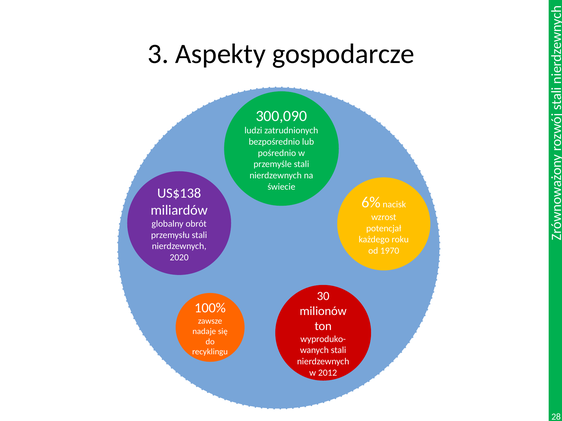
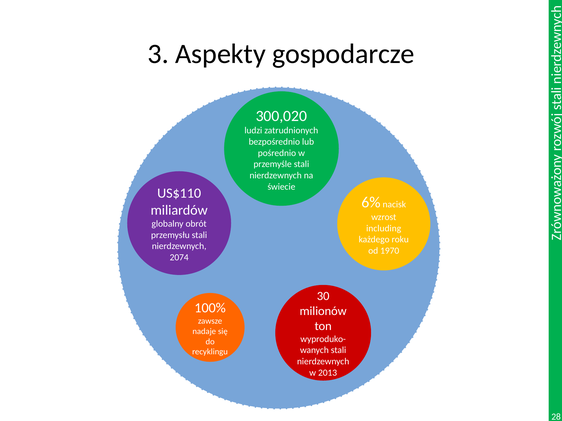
300,090: 300,090 -> 300,020 (281, 116)
US$138: US$138 -> US$110 (179, 193)
potencjał: potencjał -> including (384, 229)
2020: 2020 -> 2074 (179, 258)
2012: 2012 -> 2013 (328, 373)
